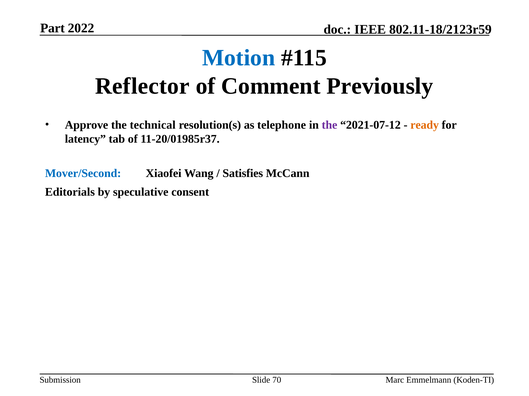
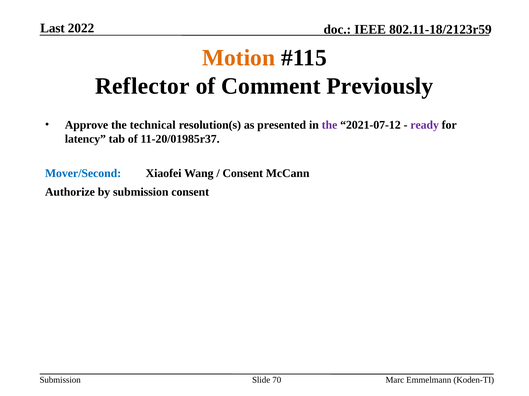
Part: Part -> Last (53, 28)
Motion colour: blue -> orange (239, 58)
telephone: telephone -> presented (282, 125)
ready colour: orange -> purple (425, 125)
Satisfies: Satisfies -> Consent (243, 174)
Editorials: Editorials -> Authorize (70, 192)
by speculative: speculative -> submission (141, 192)
